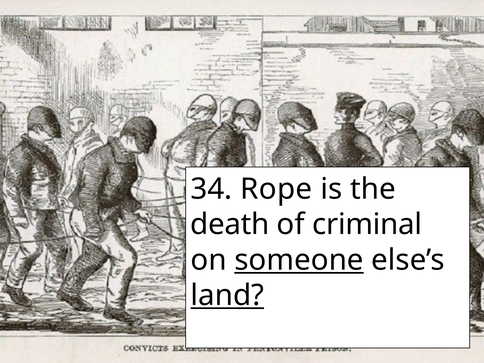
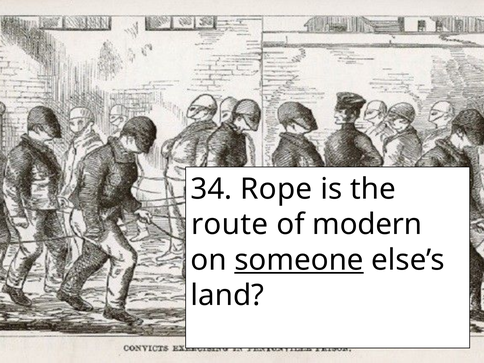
death: death -> route (230, 225)
criminal: criminal -> modern (367, 225)
land underline: present -> none (227, 296)
